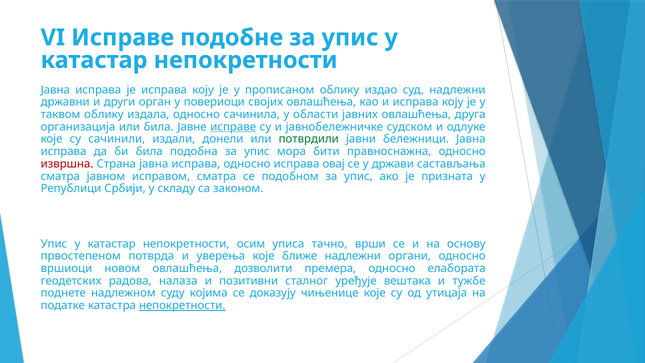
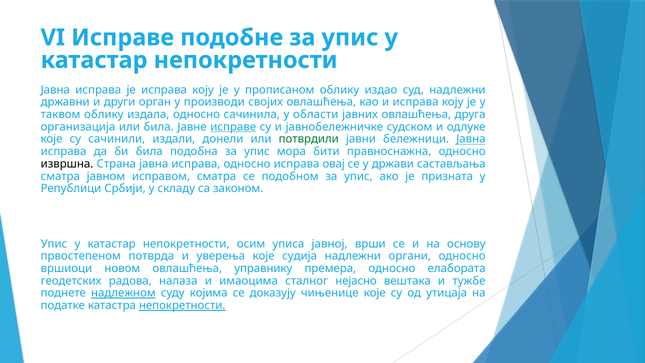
повериоци: повериоци -> производи (214, 102)
Јавна underline: none -> present (471, 139)
извршна colour: red -> black (67, 164)
тачно: тачно -> јавној (330, 244)
ближе: ближе -> судија (300, 256)
дозволити: дозволити -> управнику (263, 268)
позитивни: позитивни -> имаоцима (249, 281)
уређује: уређује -> нејасно (356, 281)
надлежном underline: none -> present (123, 293)
